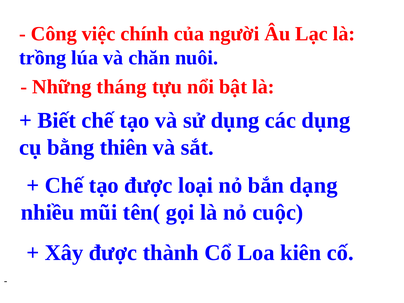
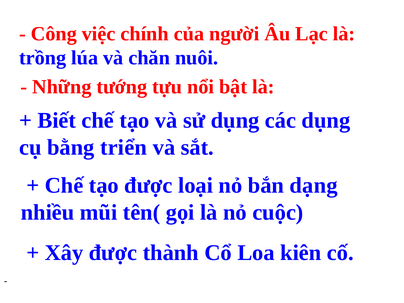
tháng: tháng -> tướng (122, 87)
thiên: thiên -> triển (124, 147)
